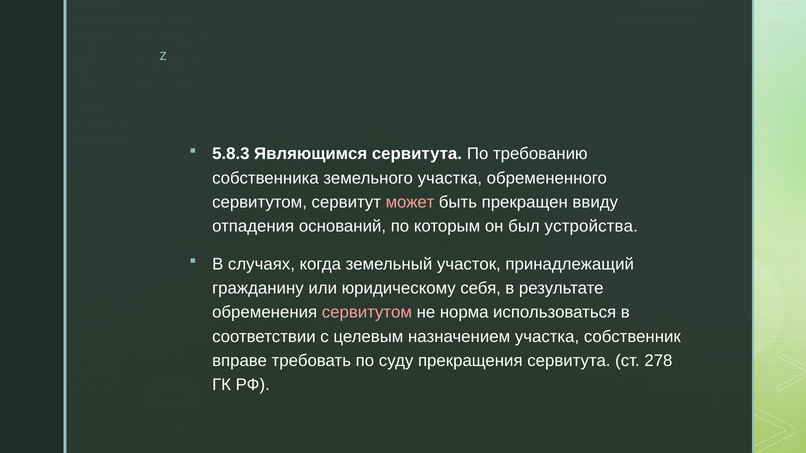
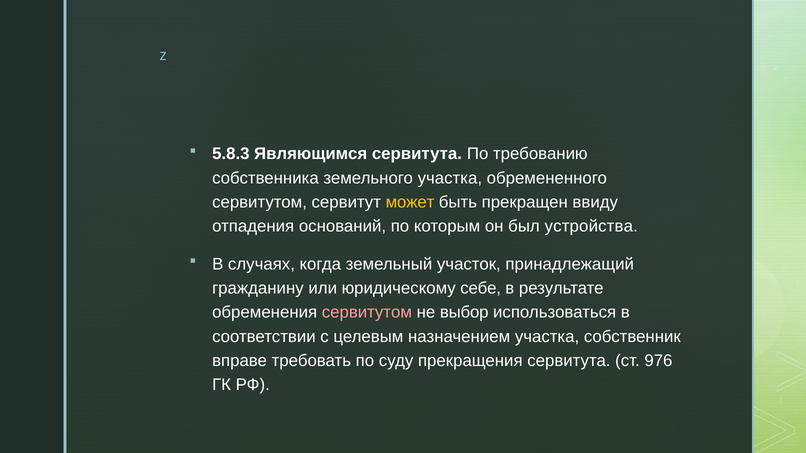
может colour: pink -> yellow (410, 202)
себя: себя -> себе (481, 288)
норма: норма -> выбор (464, 313)
278: 278 -> 976 (658, 361)
